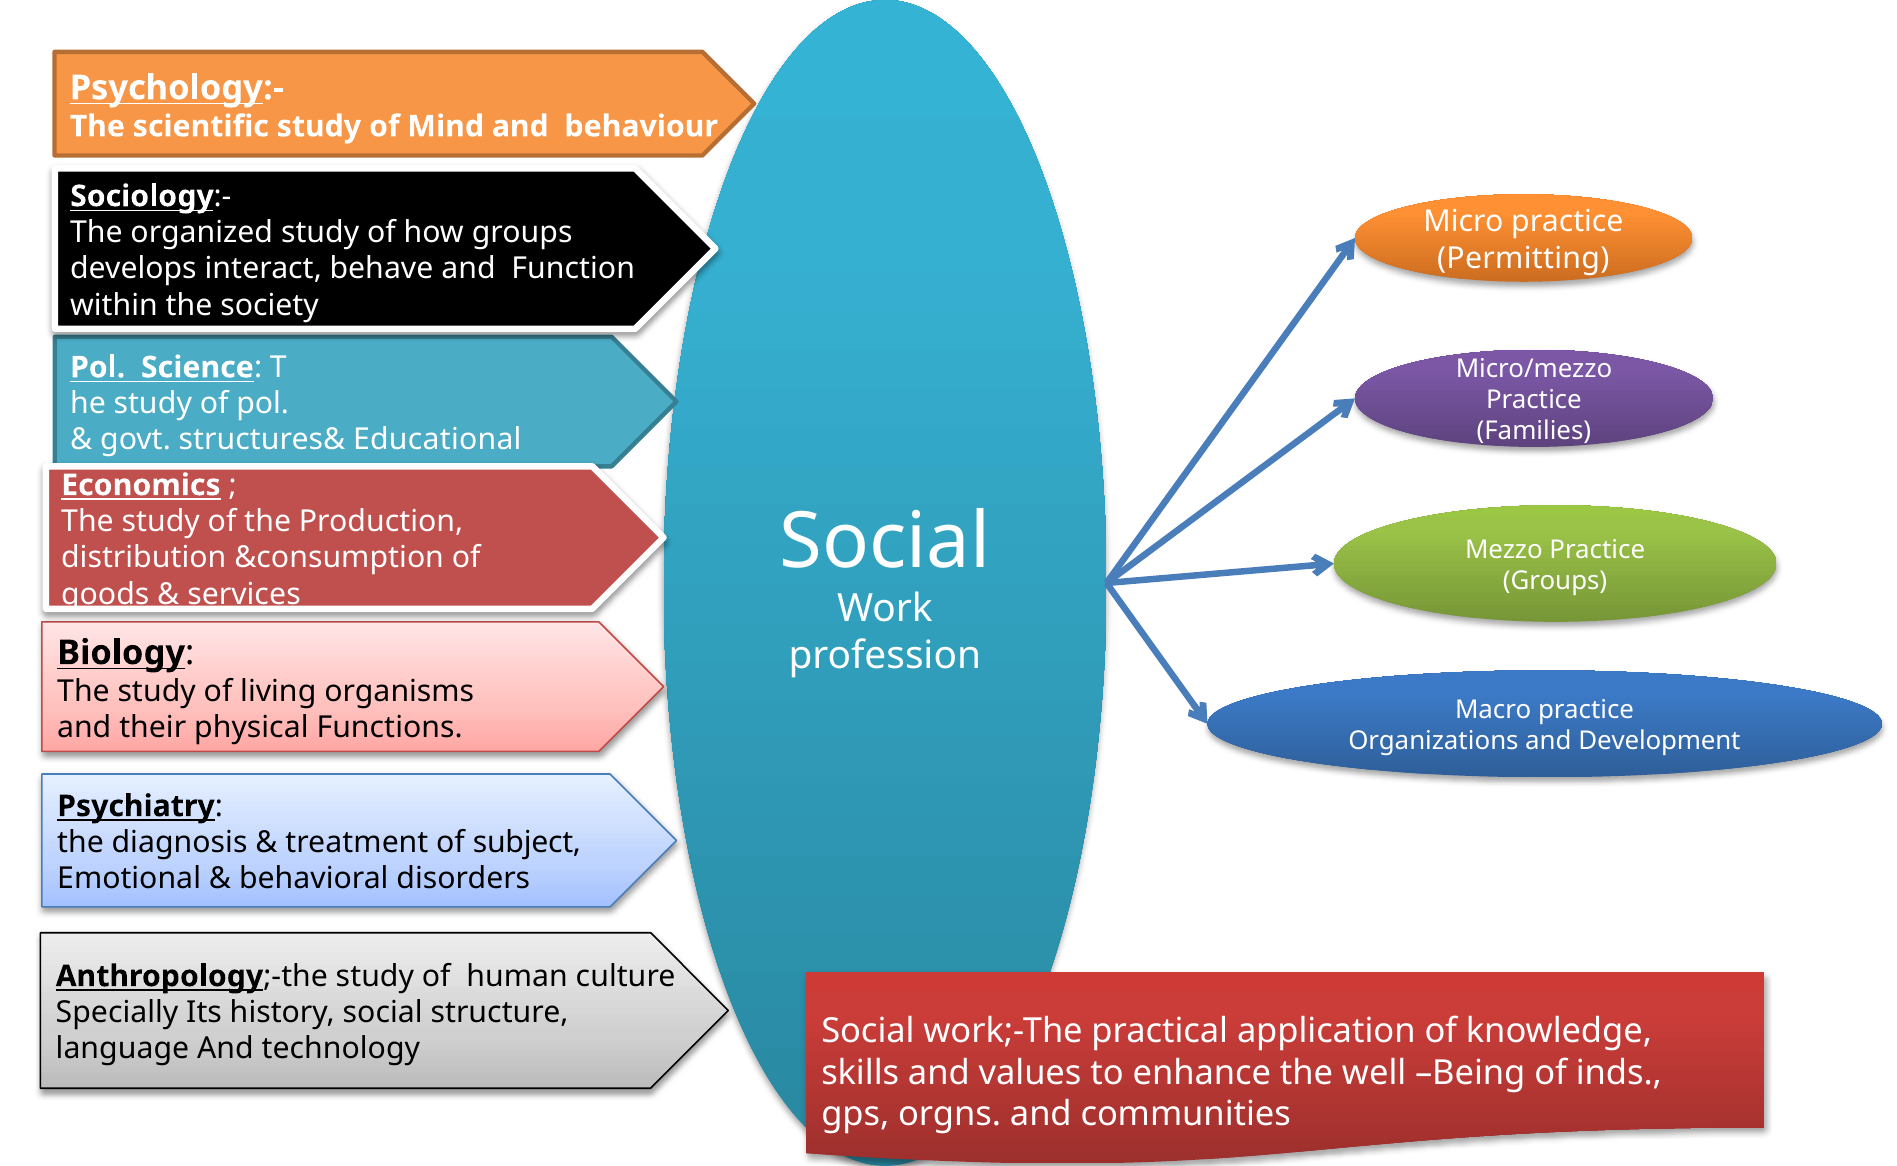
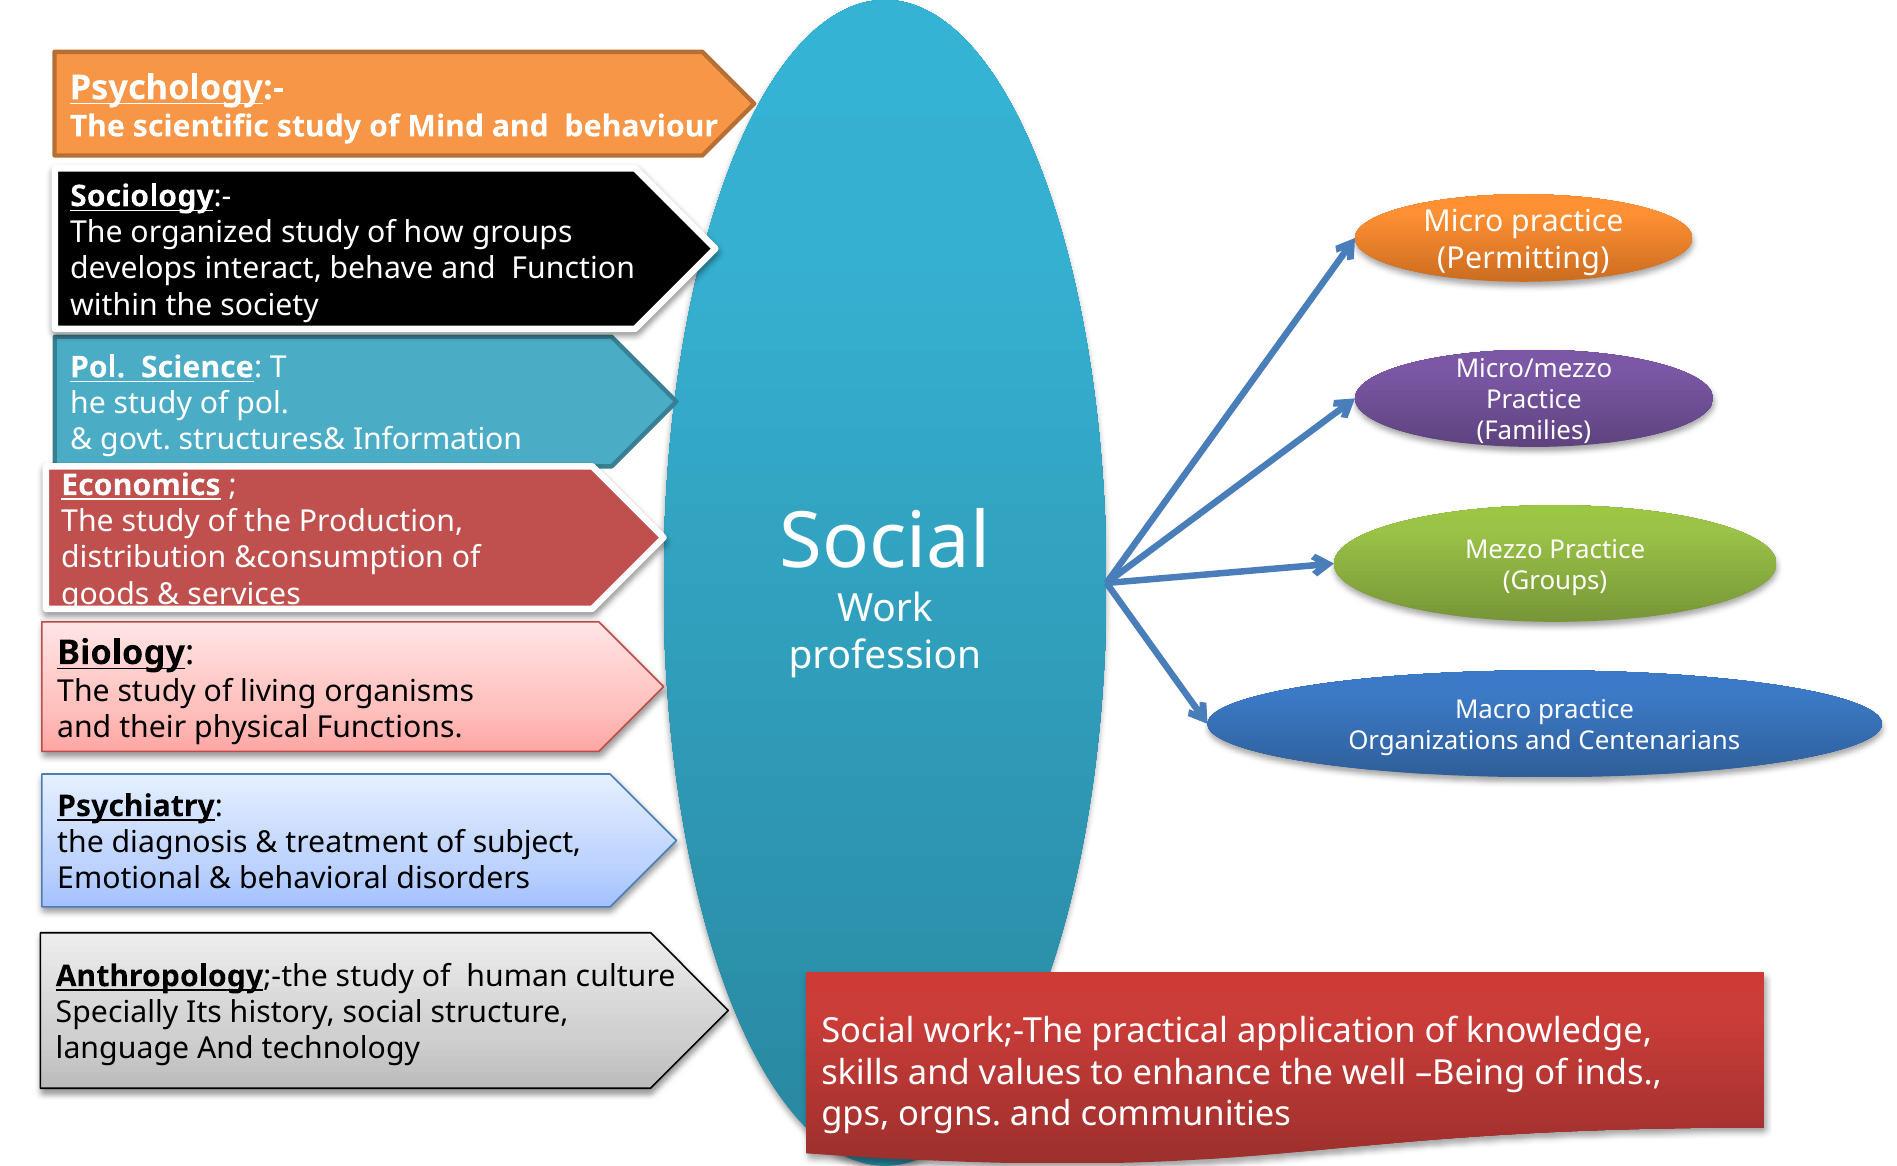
Educational: Educational -> Information (438, 440)
Development: Development -> Centenarians (1659, 741)
